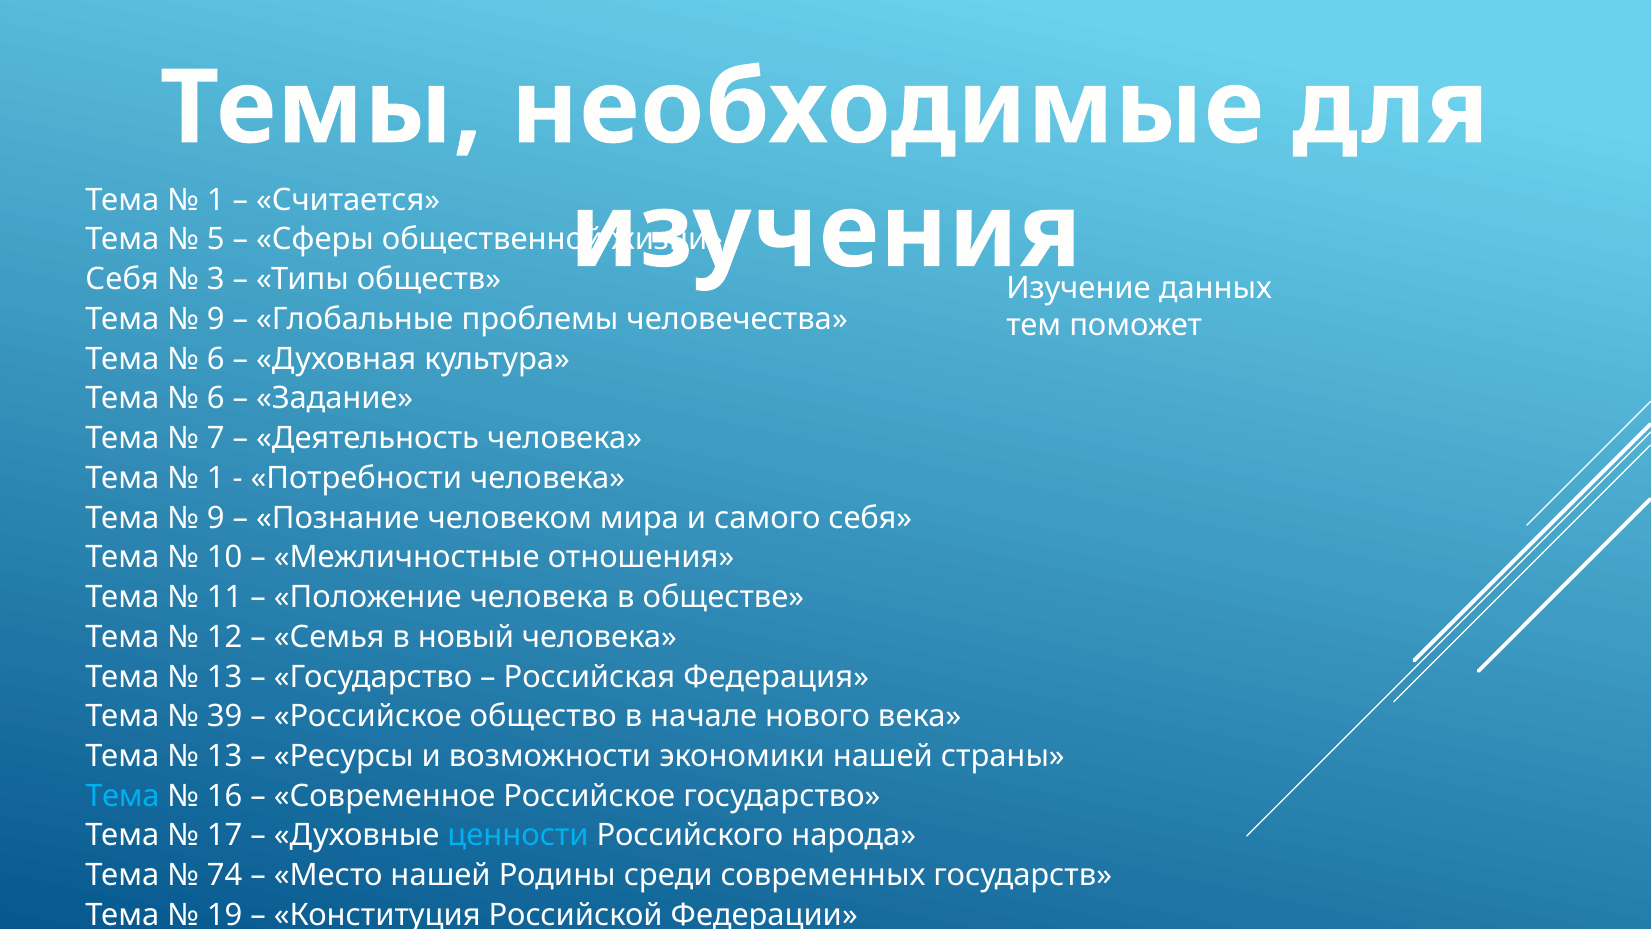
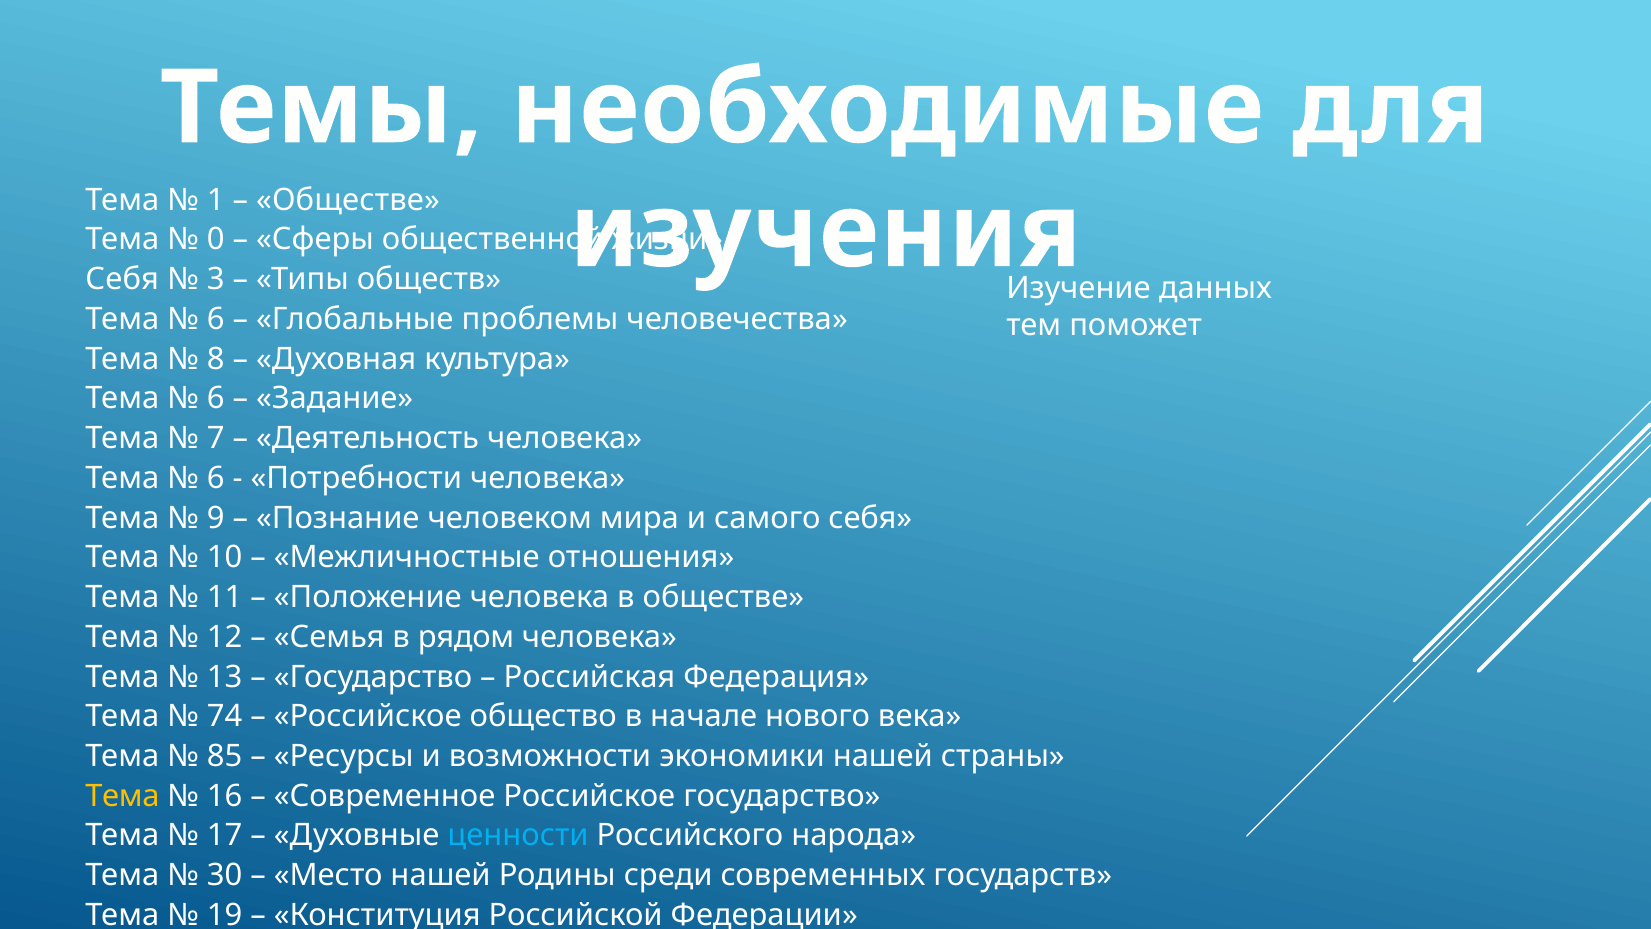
Считается: Считается -> Обществе (348, 200)
5: 5 -> 0 (216, 240)
9: 9 -> 6 (216, 319)
6: 6 -> 8 (216, 359)
1: 1 -> 6 (216, 478)
новый: новый -> рядом (466, 637)
39: 39 -> 74 (225, 716)
13: 13 -> 85 (225, 756)
Тема colour: light blue -> yellow (122, 796)
74: 74 -> 30 (225, 875)
